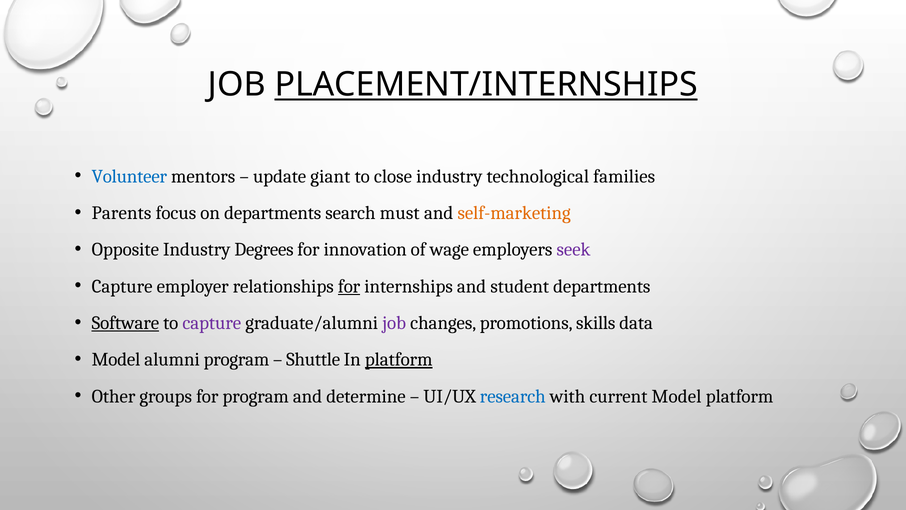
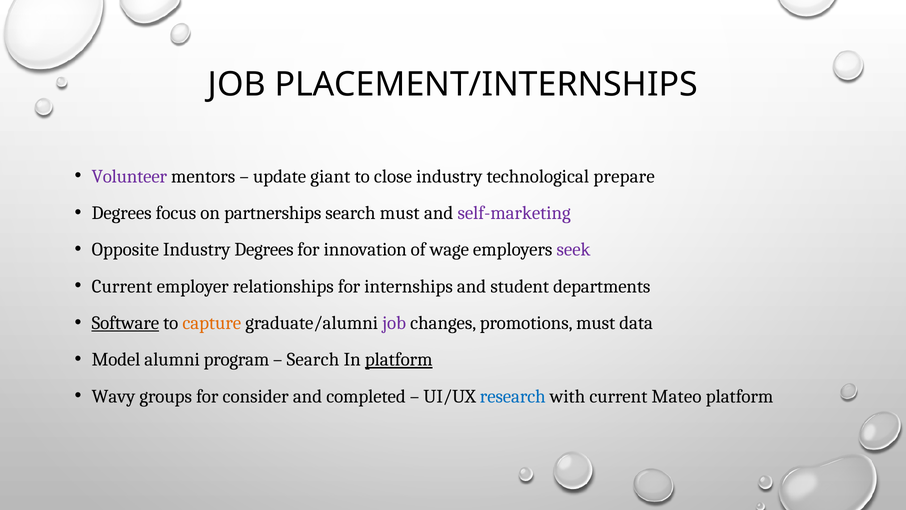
PLACEMENT/INTERNSHIPS underline: present -> none (486, 85)
Volunteer colour: blue -> purple (129, 176)
families: families -> prepare (624, 176)
Parents: Parents -> Degrees (122, 213)
on departments: departments -> partnerships (273, 213)
self-marketing colour: orange -> purple (514, 213)
Capture: Capture -> Current (122, 286)
for underline: present -> none (349, 286)
capture colour: purple -> orange (212, 323)
promotions skills: skills -> must (596, 323)
Shuttle: Shuttle -> Search (313, 359)
Other: Other -> Wavy (114, 396)
for program: program -> consider (256, 396)
determine: determine -> completed (366, 396)
current Model: Model -> Mateo (677, 396)
